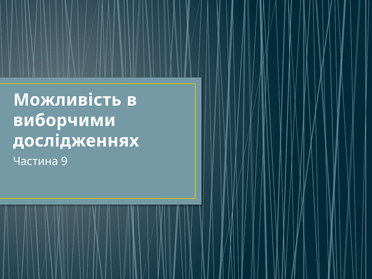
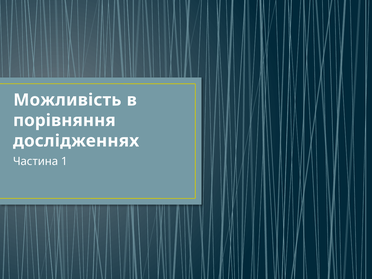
виборчими: виборчими -> порівняння (64, 120)
9: 9 -> 1 (64, 161)
